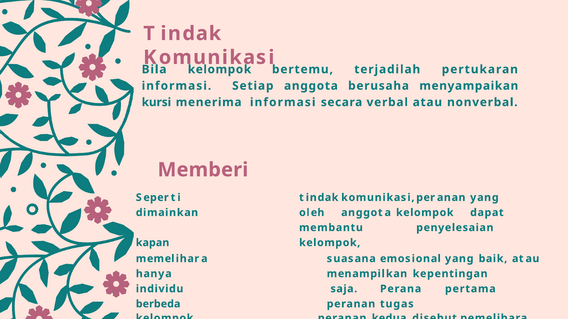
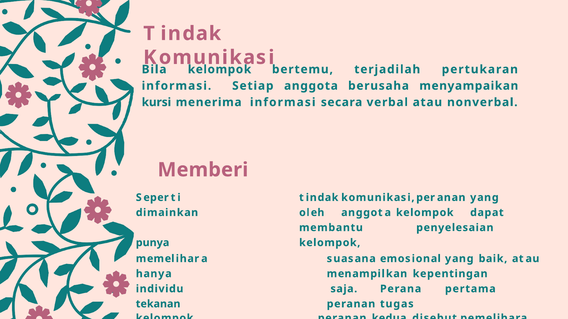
kapan: kapan -> punya (153, 243)
berbeda: berbeda -> tekanan (158, 304)
